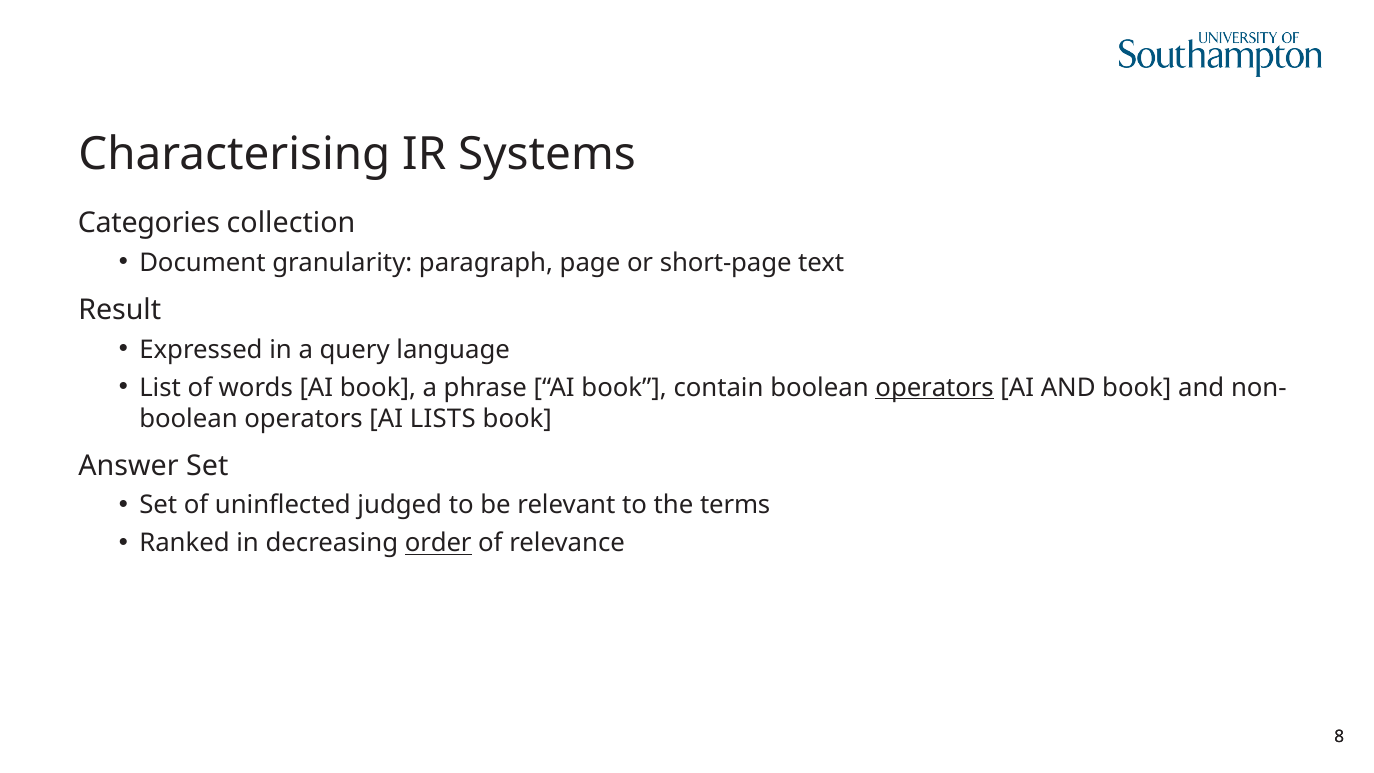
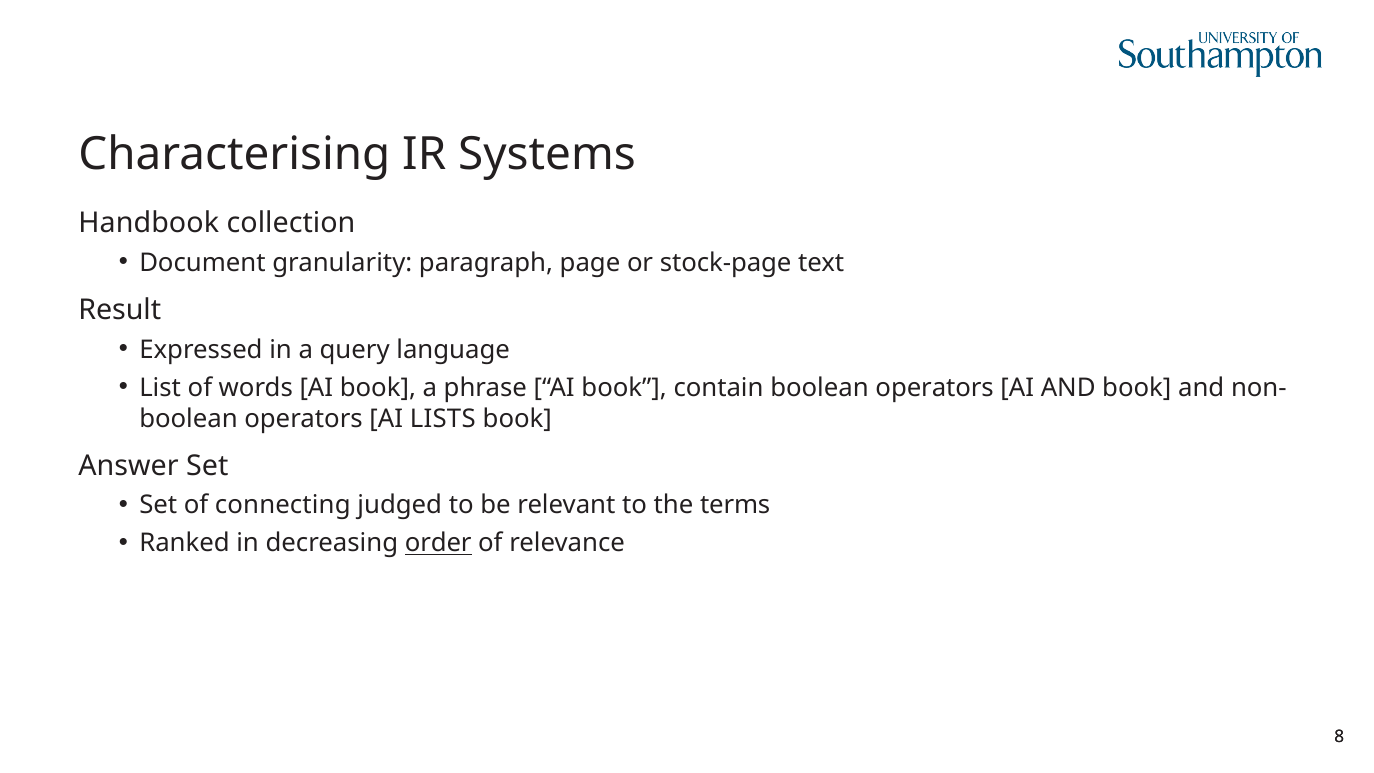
Categories: Categories -> Handbook (149, 223)
short-page: short-page -> stock-page (726, 263)
operators underline: present -> none (935, 388)
uninflected: uninflected -> connecting (283, 505)
